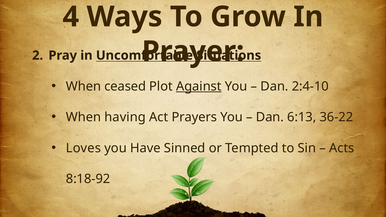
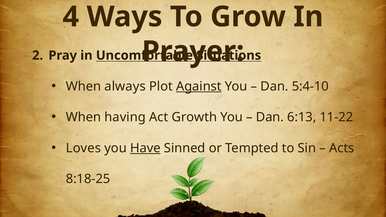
ceased: ceased -> always (125, 86)
2:4-10: 2:4-10 -> 5:4-10 (310, 86)
Prayers: Prayers -> Growth (194, 117)
36-22: 36-22 -> 11-22 (336, 117)
Have underline: none -> present (145, 148)
8:18-92: 8:18-92 -> 8:18-25 (88, 179)
